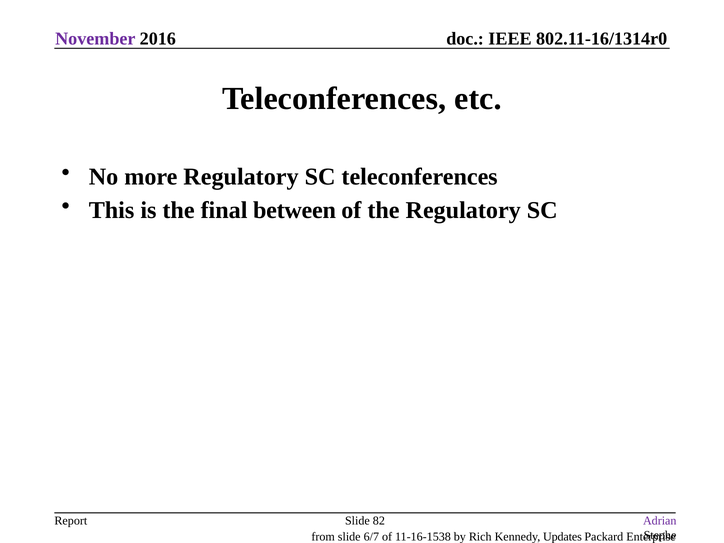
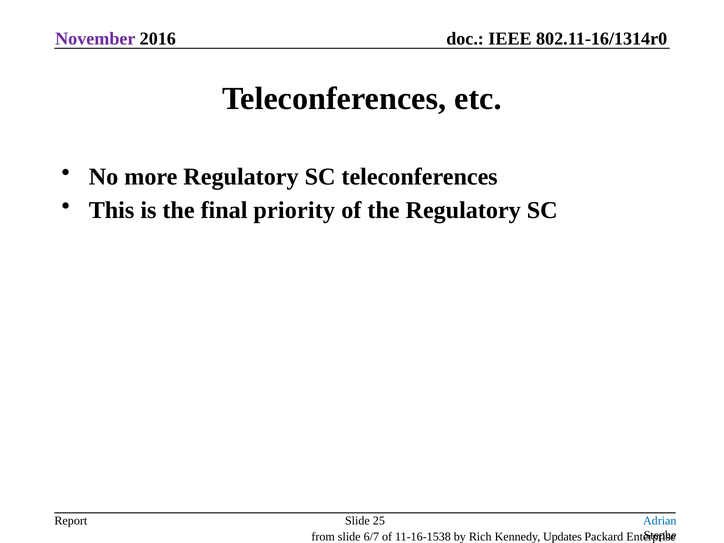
between: between -> priority (294, 210)
82: 82 -> 25 (379, 521)
Adrian colour: purple -> blue (660, 521)
